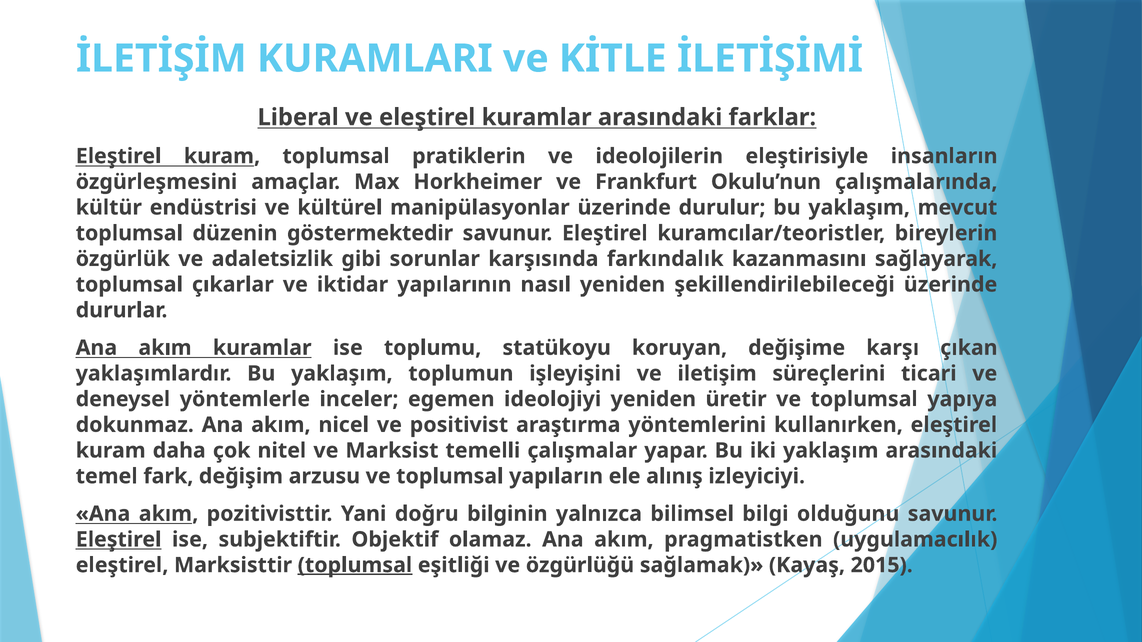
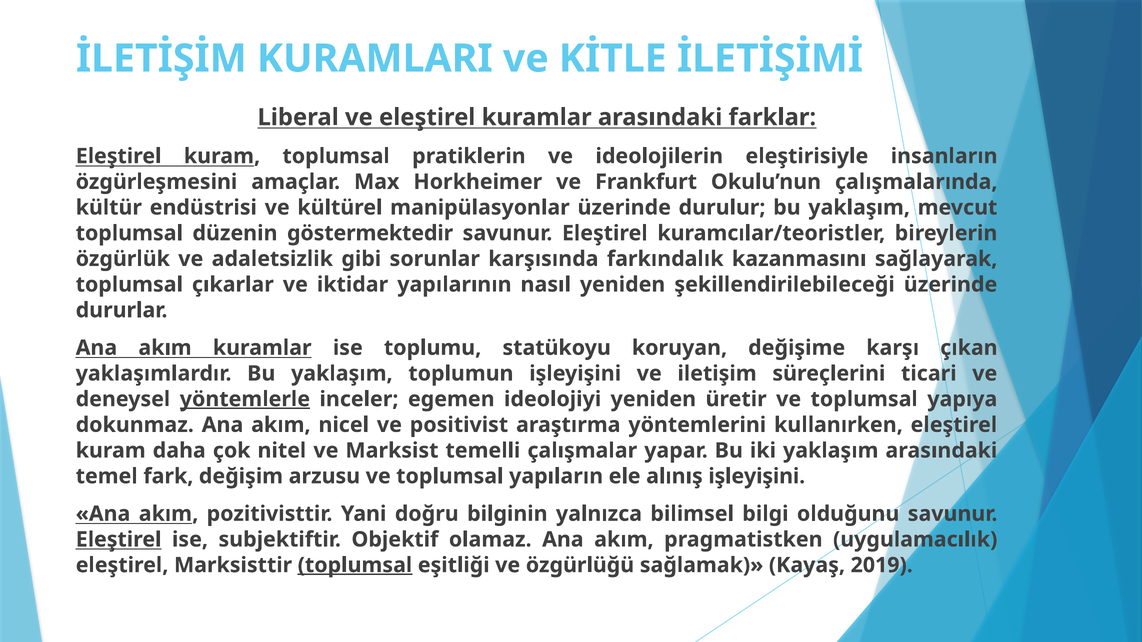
yöntemlerle underline: none -> present (245, 399)
alınış izleyiciyi: izleyiciyi -> işleyişini (757, 476)
2015: 2015 -> 2019 (882, 565)
